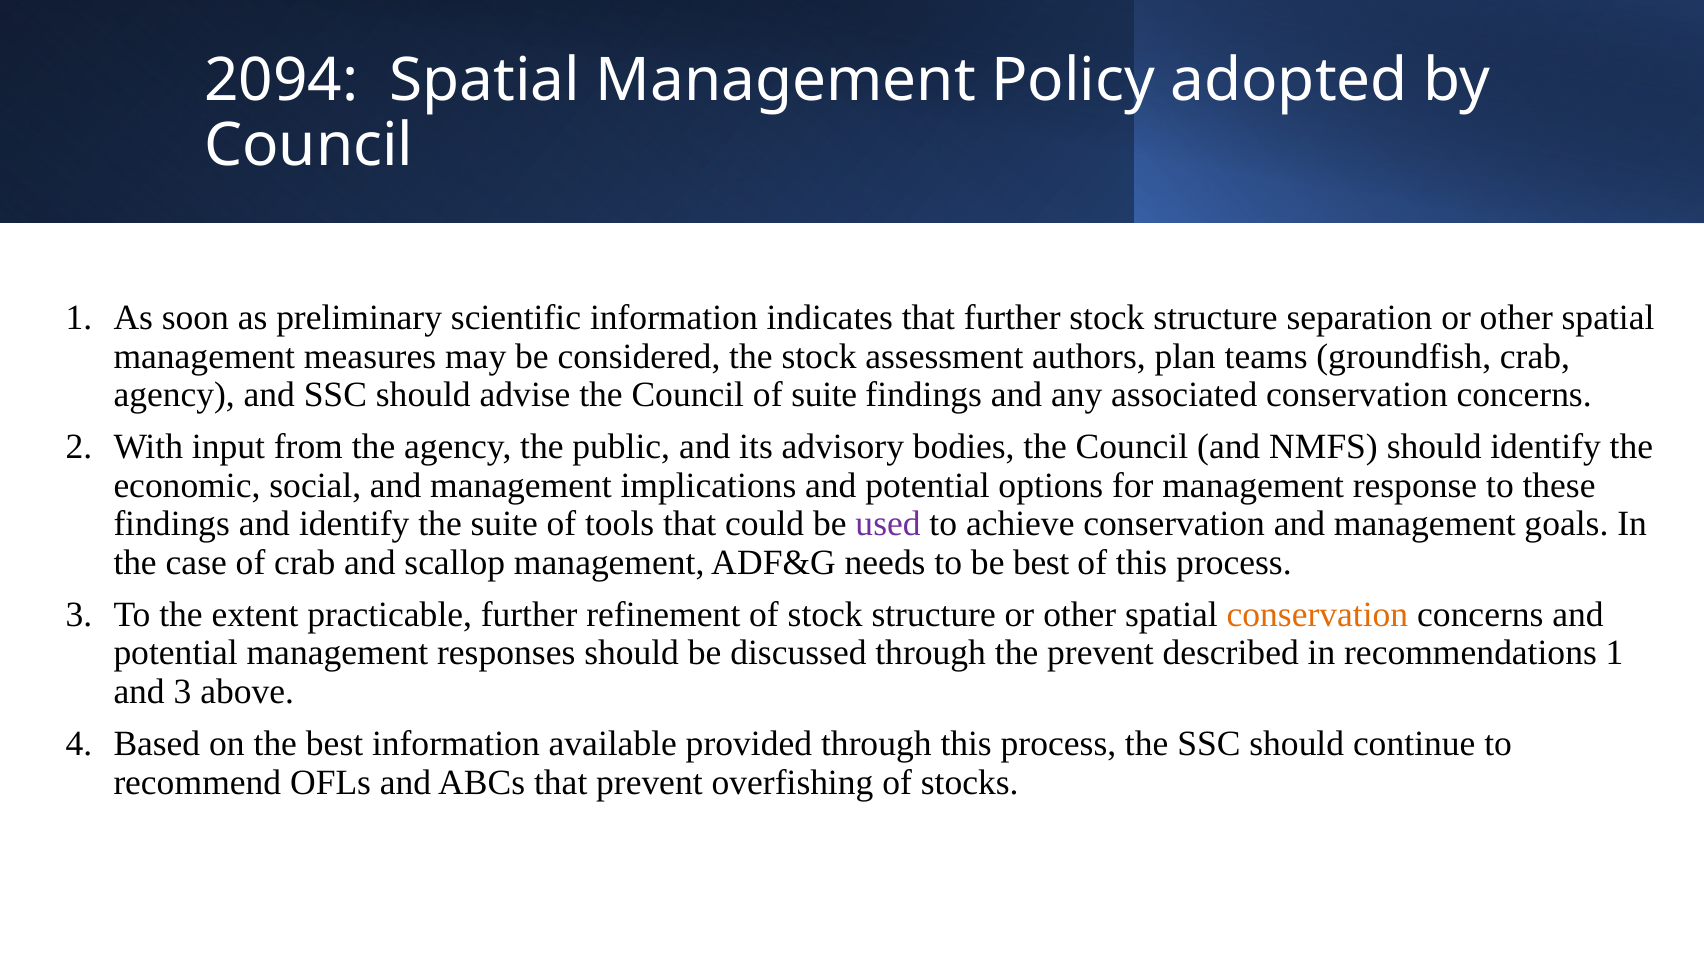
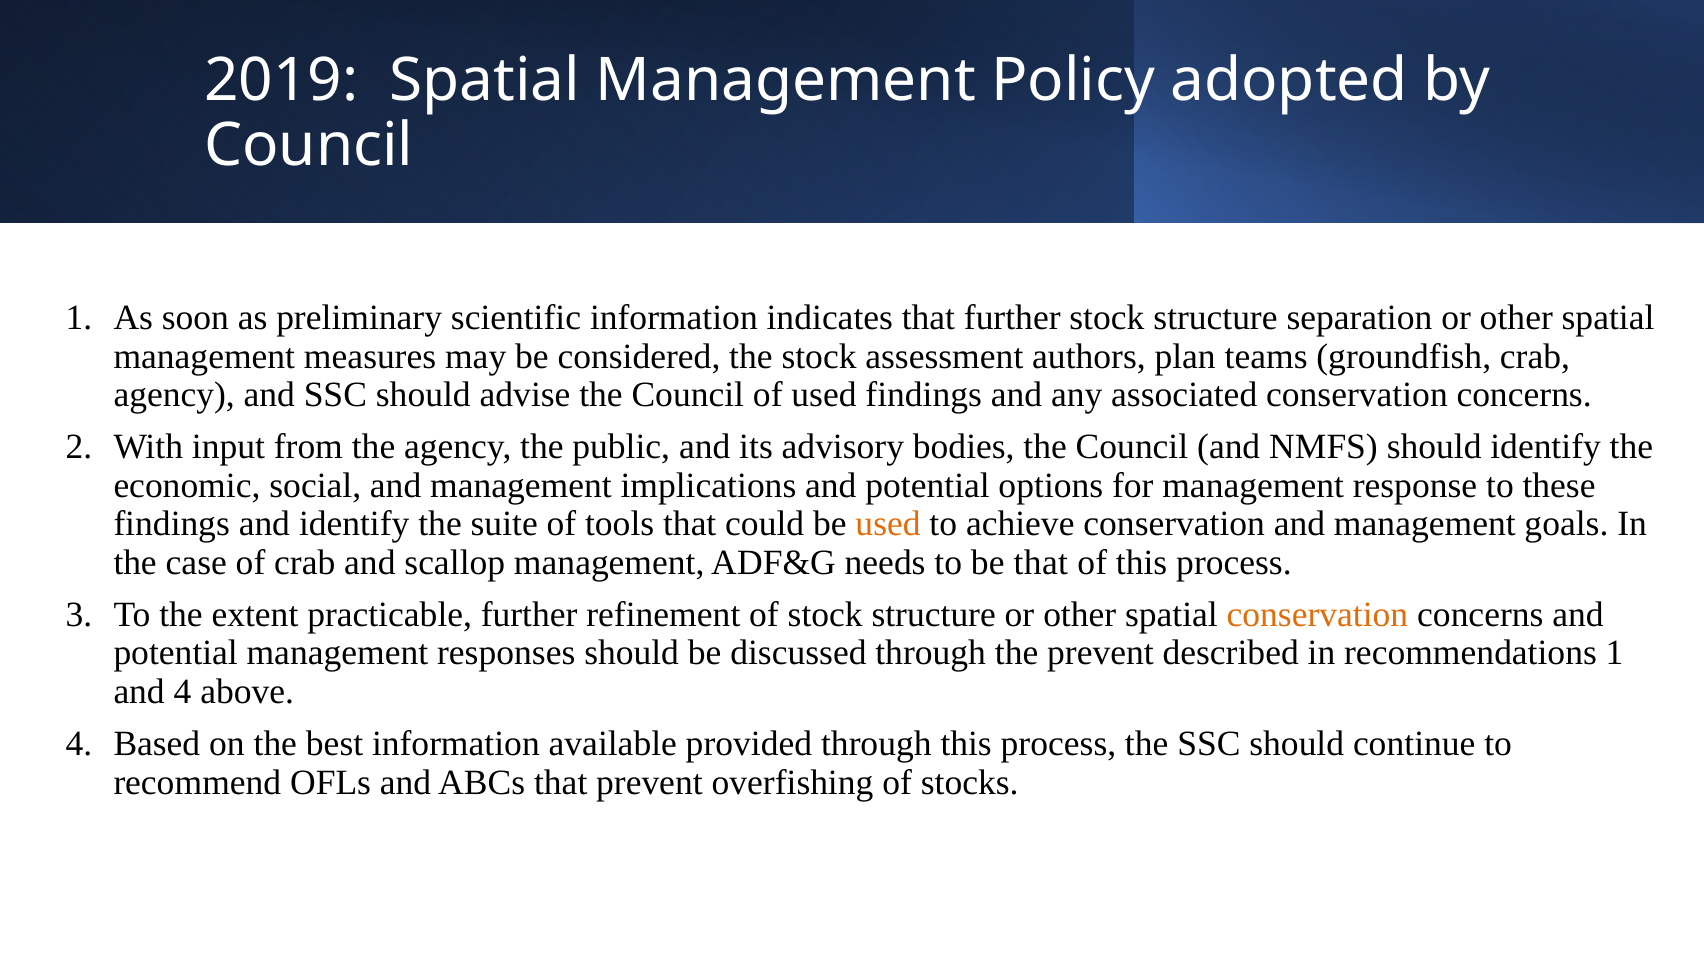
2094: 2094 -> 2019 (281, 80)
of suite: suite -> used (824, 395)
used colour: purple -> orange (888, 524)
be best: best -> that (1041, 563)
and 3: 3 -> 4 (182, 692)
